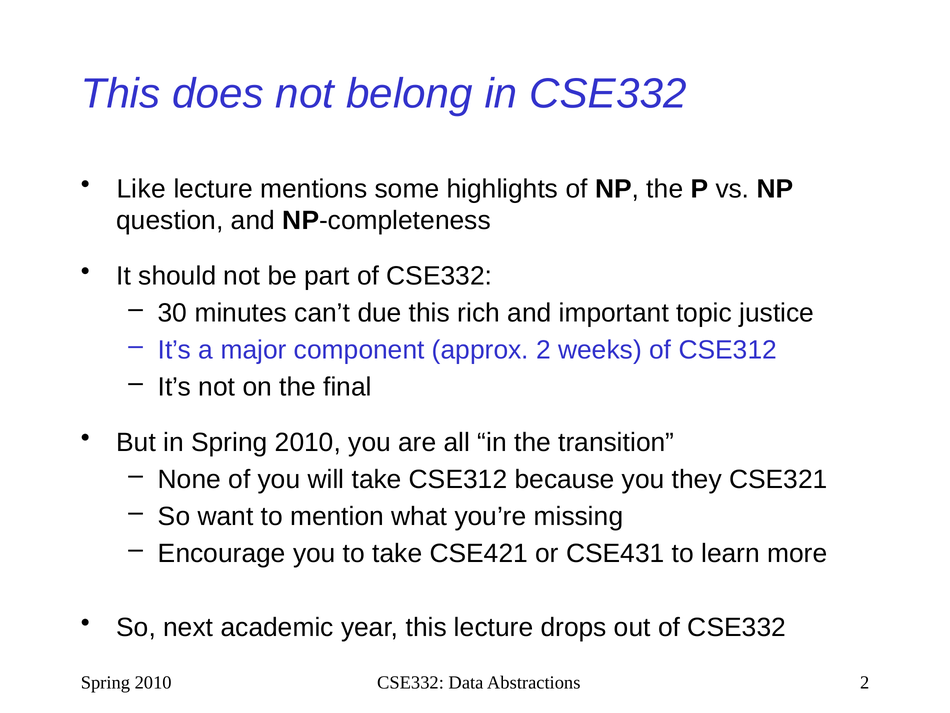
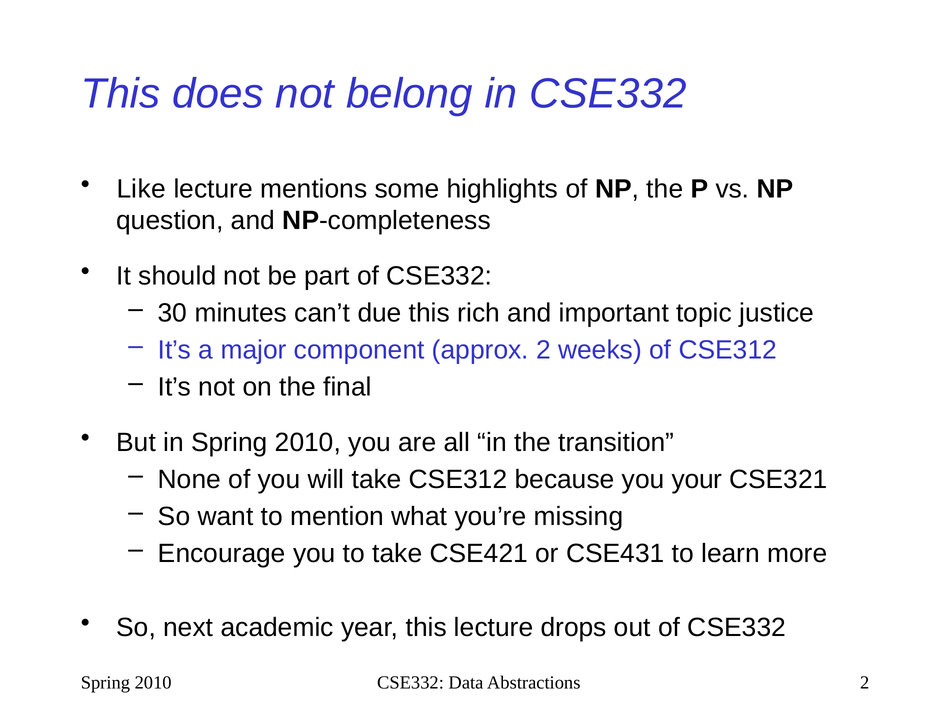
they: they -> your (697, 479)
